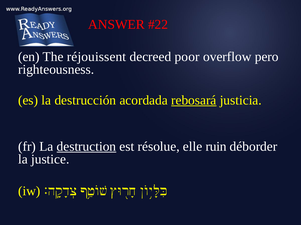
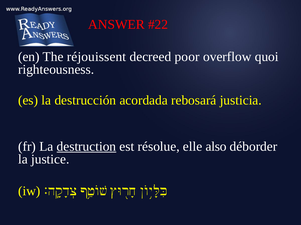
pero: pero -> quoi (267, 57)
rebosará underline: present -> none (194, 100)
ruin: ruin -> also (216, 147)
